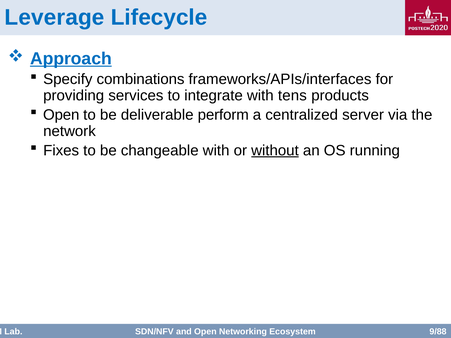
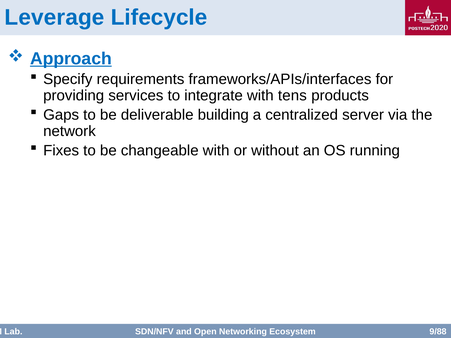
combinations: combinations -> requirements (141, 79)
Open: Open -> Gaps (61, 115)
perform: perform -> building (223, 115)
without underline: present -> none (275, 151)
